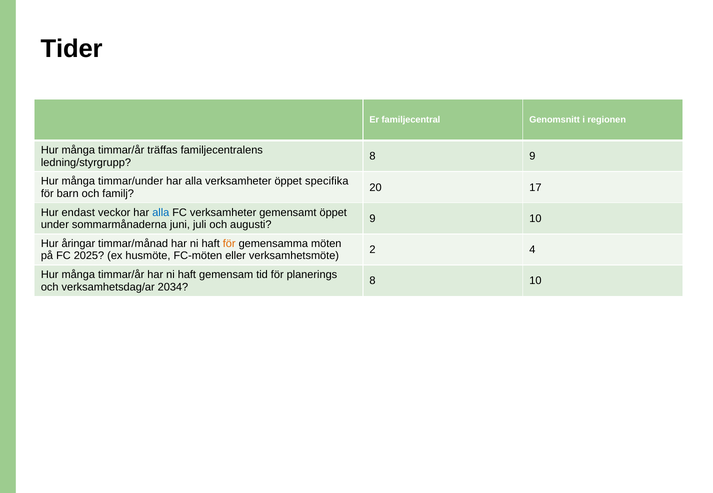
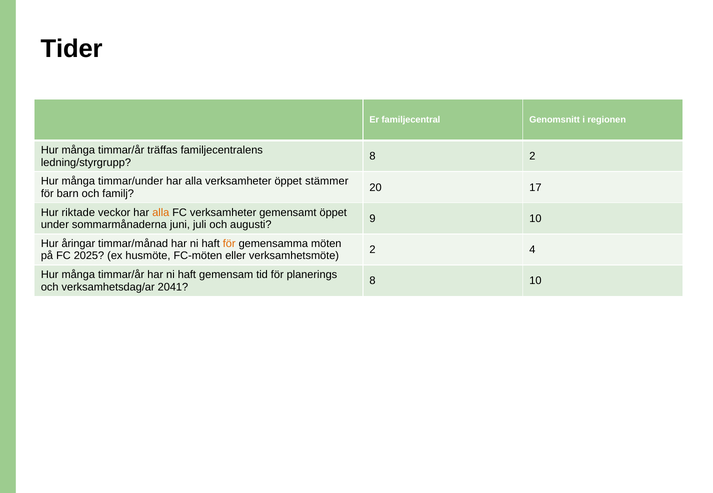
8 9: 9 -> 2 (532, 156)
specifika: specifika -> stämmer (327, 181)
endast: endast -> riktade (78, 213)
alla colour: blue -> orange (161, 213)
2034: 2034 -> 2041 (173, 287)
